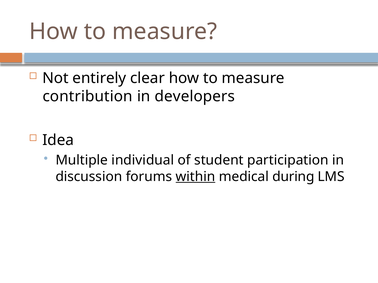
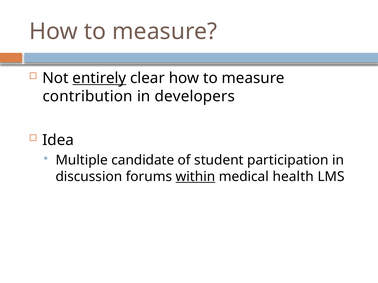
entirely underline: none -> present (99, 78)
individual: individual -> candidate (143, 160)
during: during -> health (293, 177)
